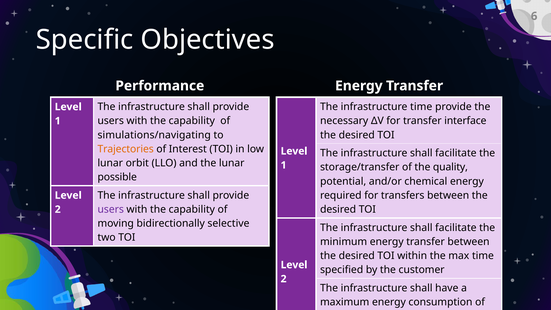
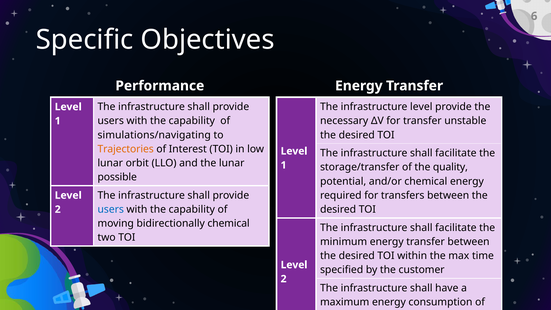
infrastructure time: time -> level (421, 107)
interface: interface -> unstable (465, 121)
users colour: purple -> blue (111, 209)
bidirectionally selective: selective -> chemical (229, 223)
